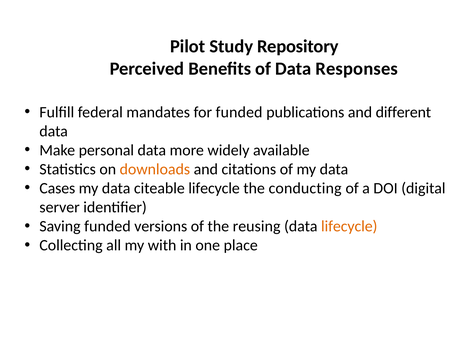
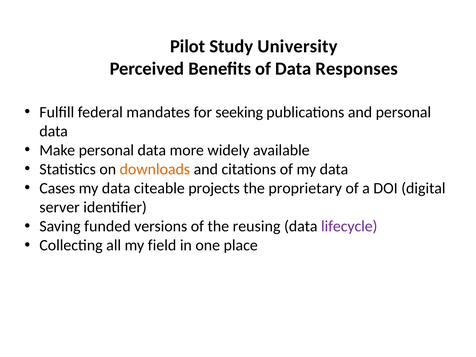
Repository: Repository -> University (298, 46)
for funded: funded -> seeking (239, 112)
and different: different -> personal (403, 112)
citeable lifecycle: lifecycle -> projects (214, 188)
conducting: conducting -> proprietary (305, 188)
lifecycle colour: orange -> purple (349, 226)
with: with -> field (162, 245)
